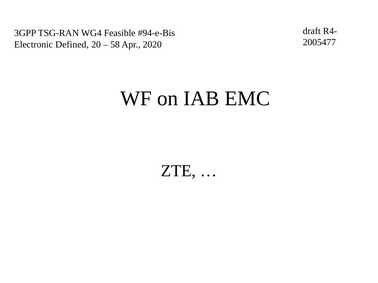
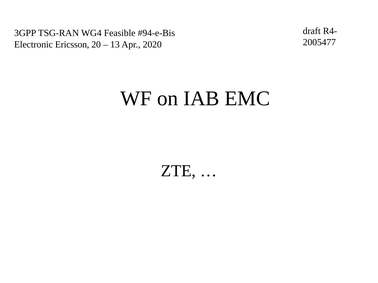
Defined: Defined -> Ericsson (72, 45)
58: 58 -> 13 (115, 45)
